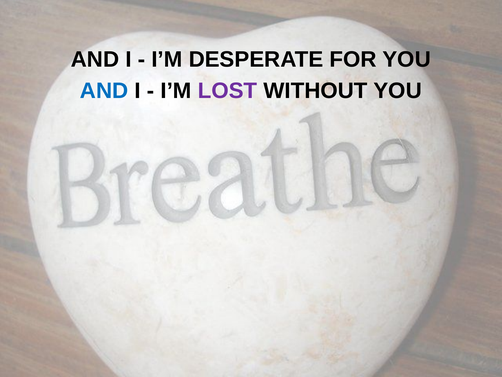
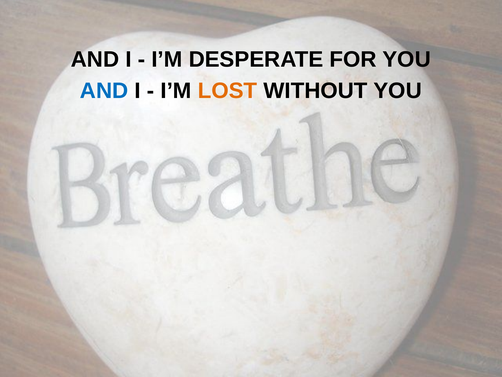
LOST colour: purple -> orange (228, 91)
